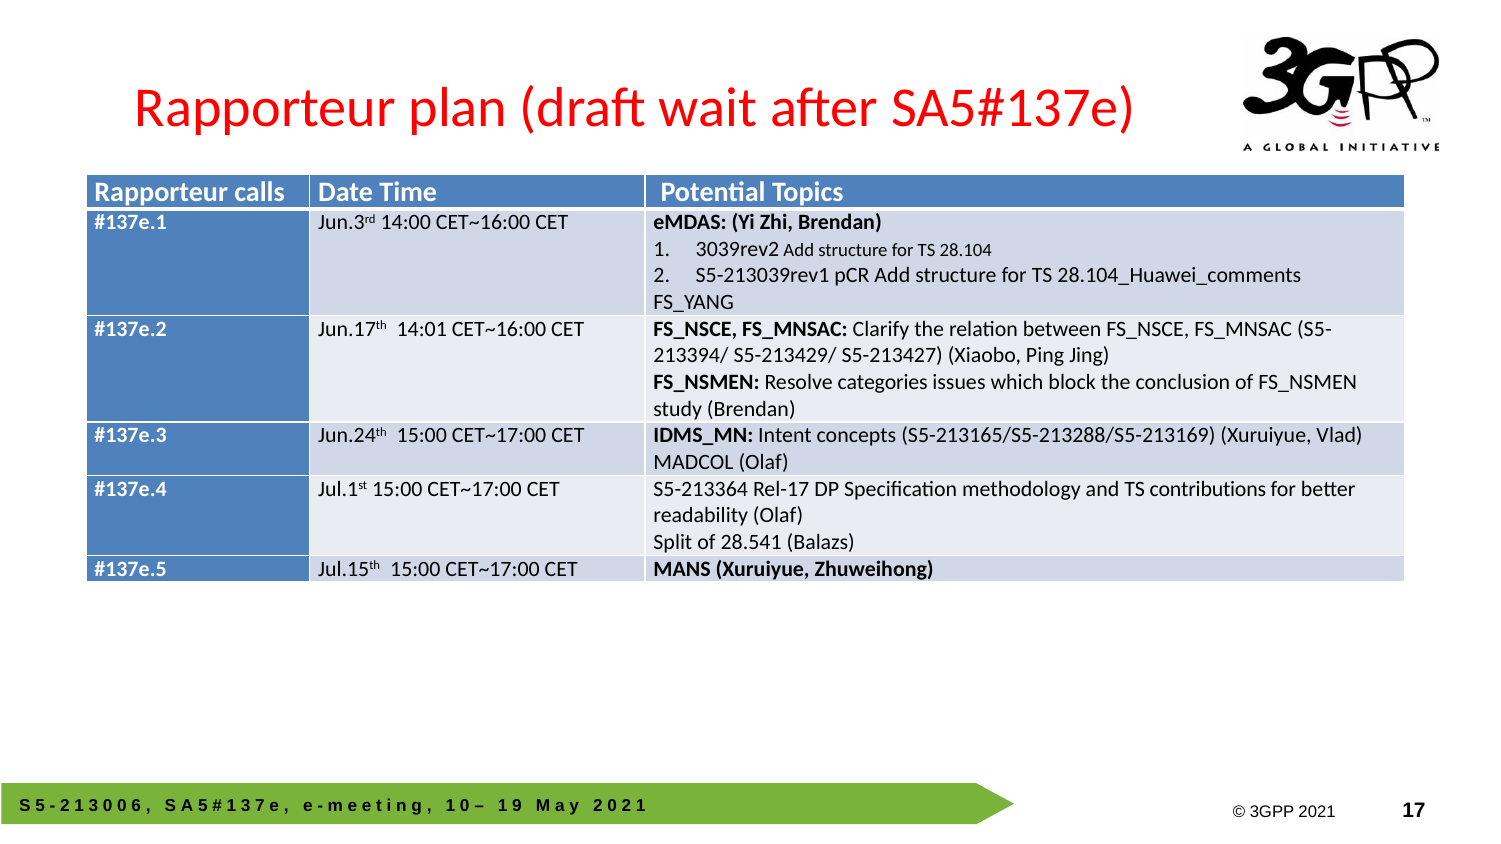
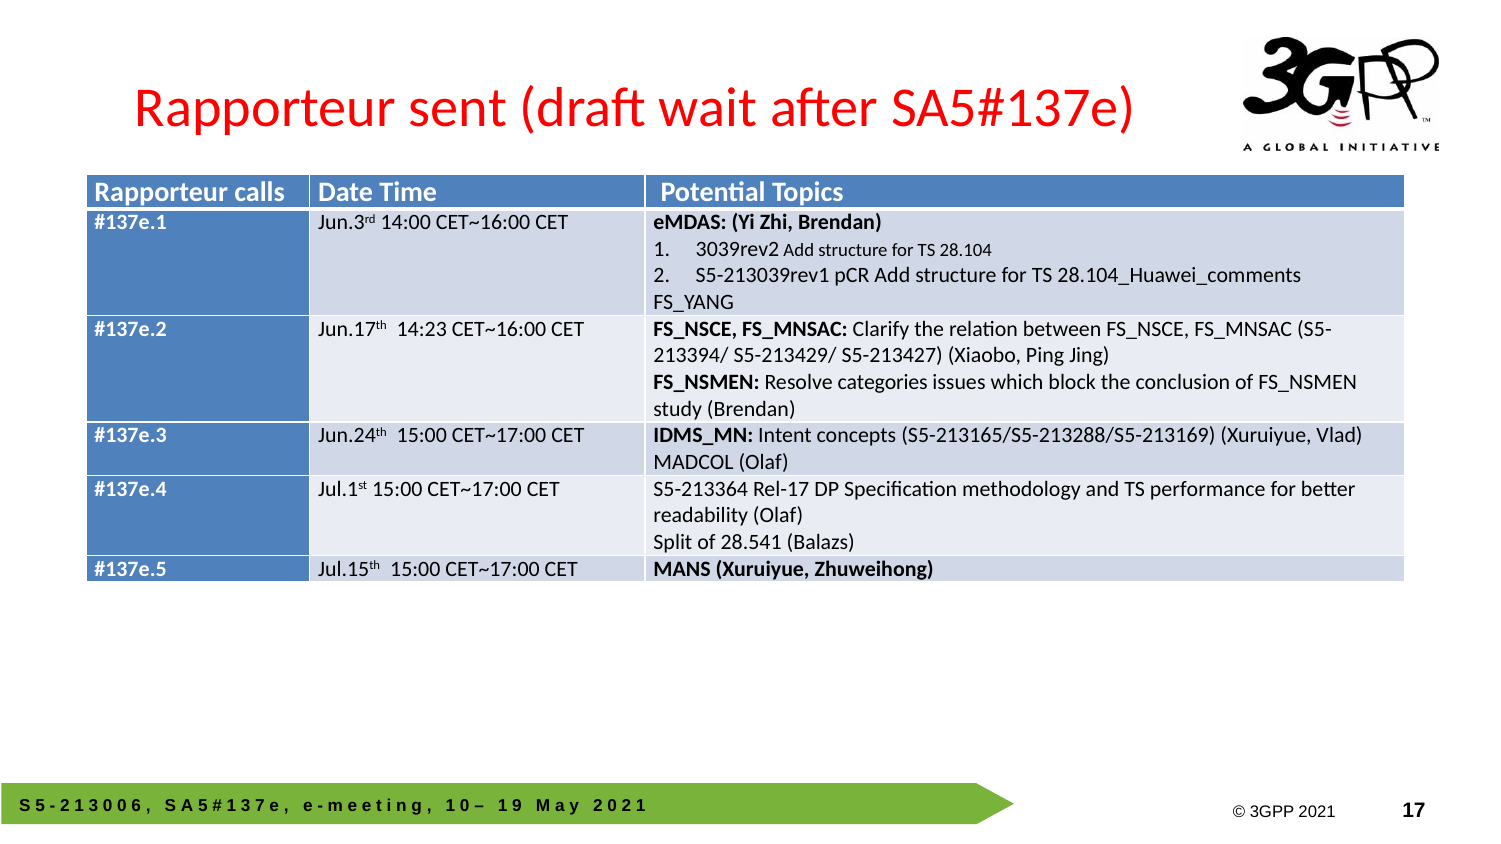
plan: plan -> sent (458, 108)
14:01: 14:01 -> 14:23 (422, 329)
contributions: contributions -> performance (1208, 489)
